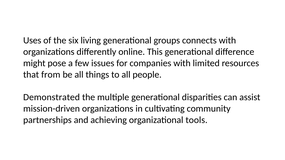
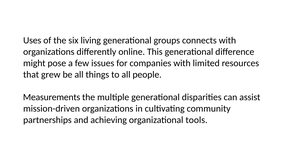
from: from -> grew (51, 75)
Demonstrated: Demonstrated -> Measurements (52, 97)
